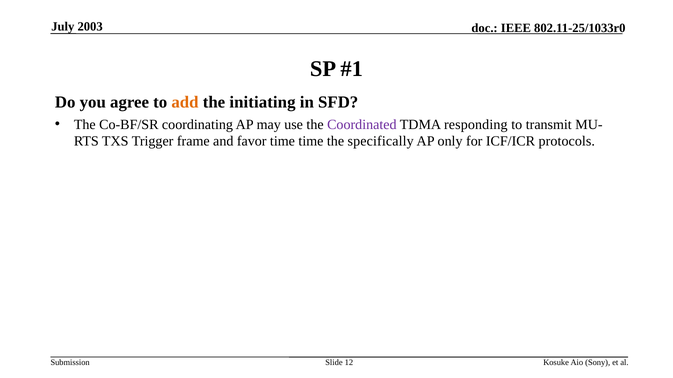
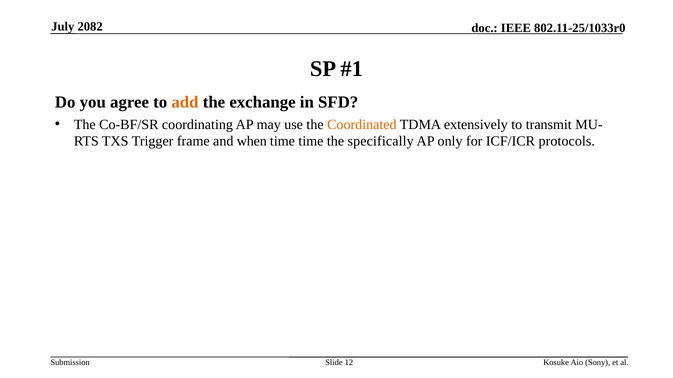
2003: 2003 -> 2082 (90, 27)
initiating: initiating -> exchange (263, 102)
Coordinated colour: purple -> orange (362, 125)
responding: responding -> extensively (476, 125)
favor: favor -> when (252, 142)
